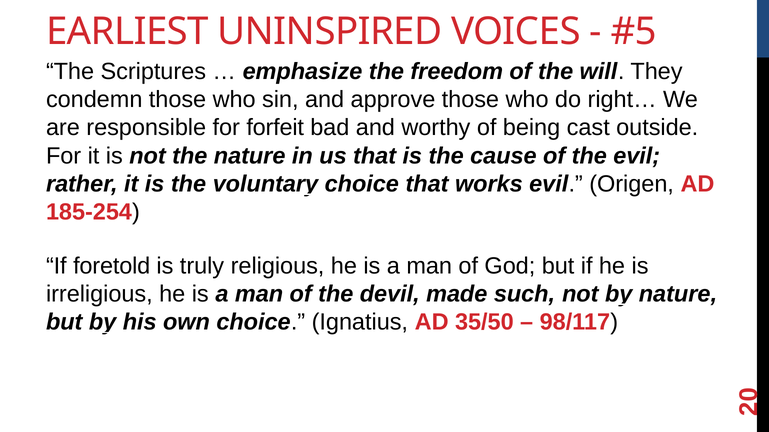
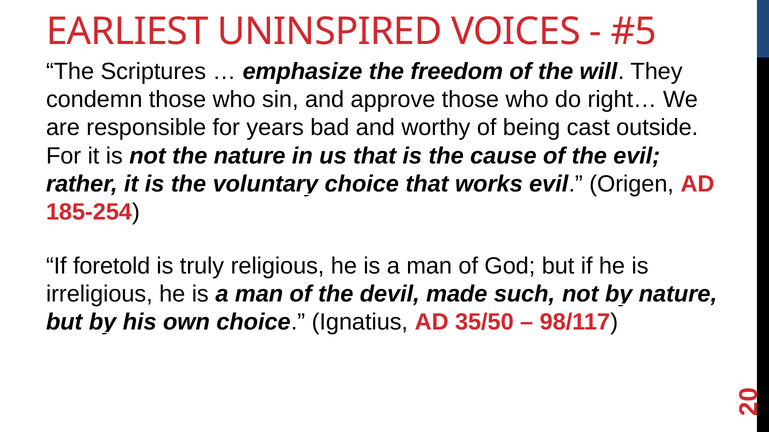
forfeit: forfeit -> years (275, 128)
